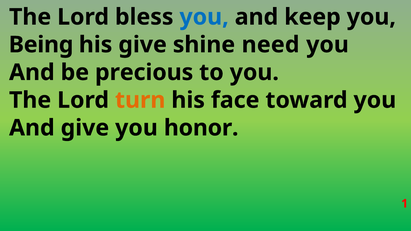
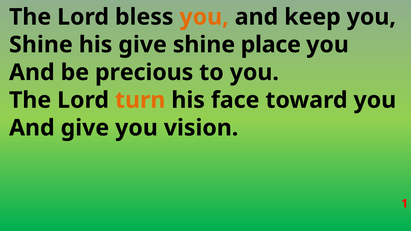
you colour: blue -> orange (204, 17)
Being: Being -> Shine (41, 45)
need: need -> place (271, 45)
honor: honor -> vision (201, 128)
